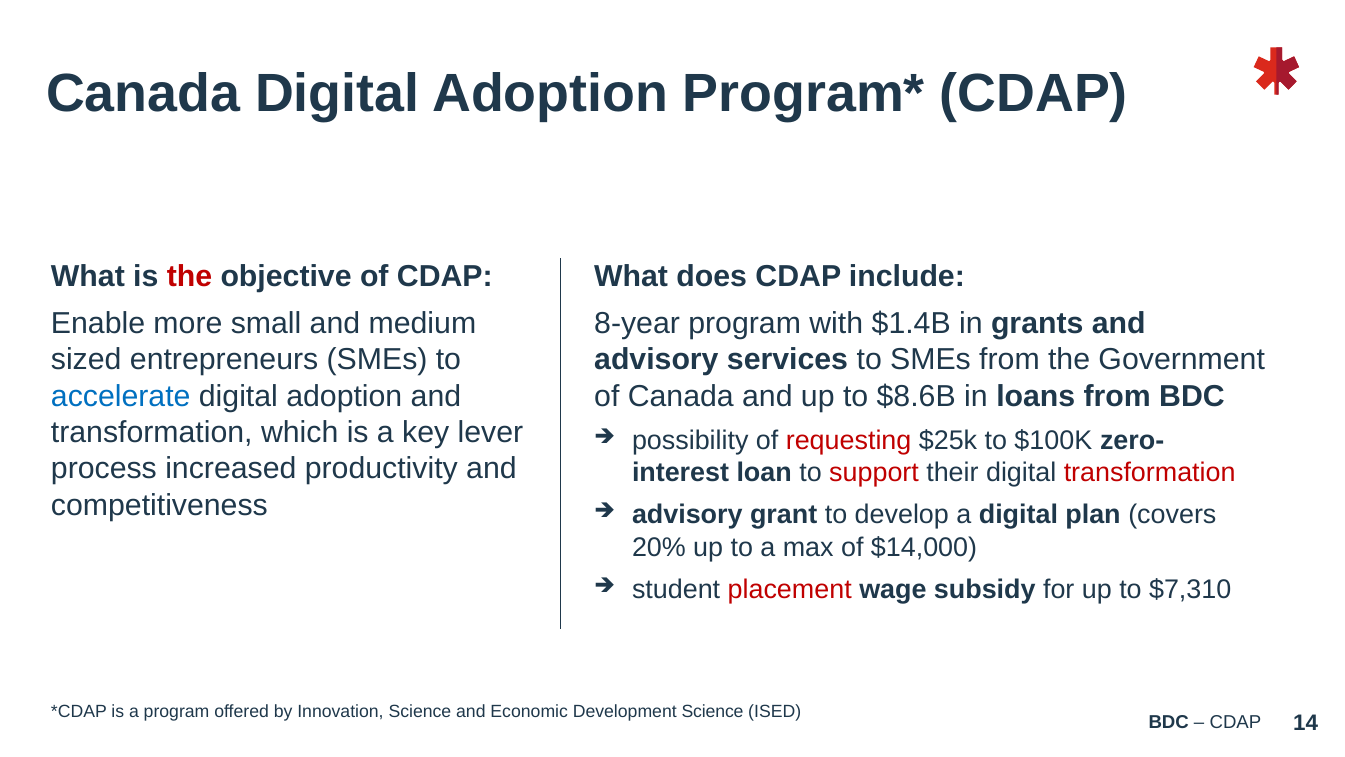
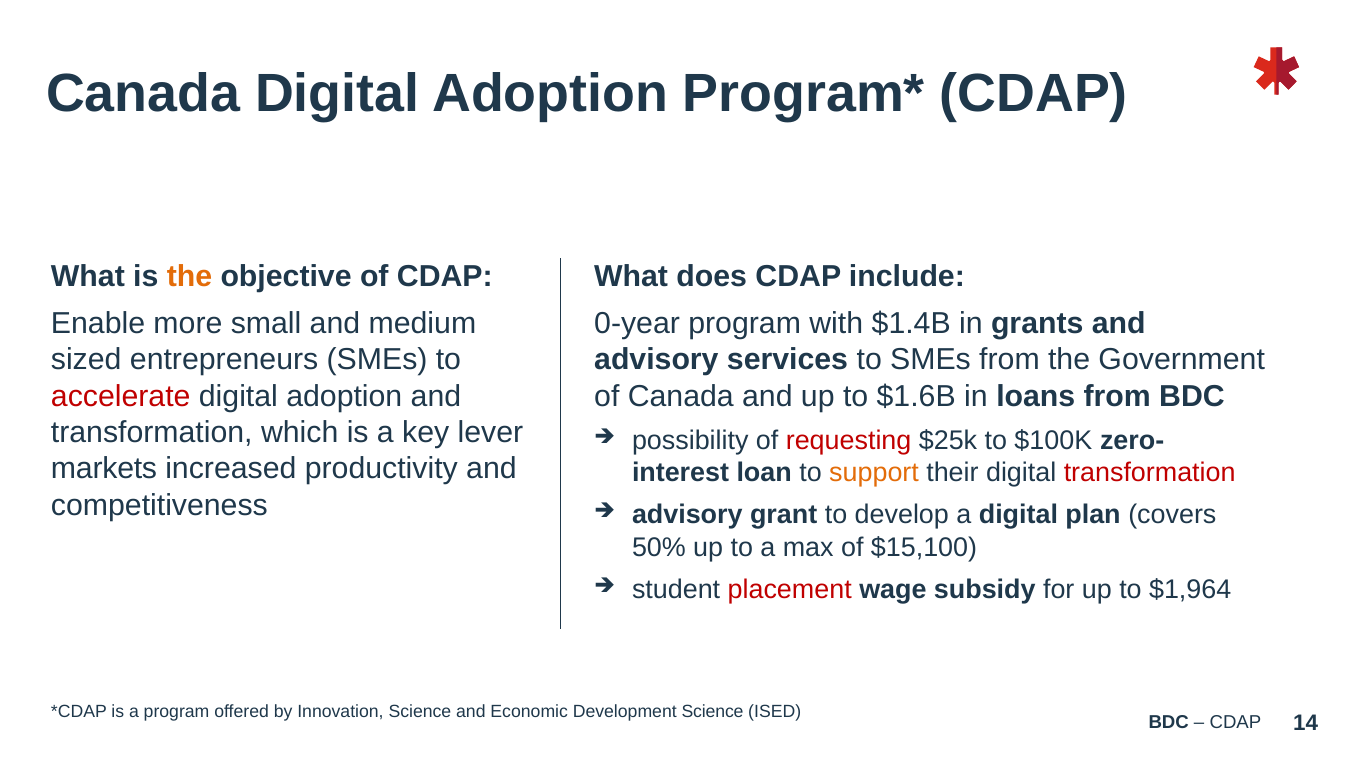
the colour: red -> orange (190, 277)
8-year: 8-year -> 0-year (637, 323)
accelerate colour: blue -> red (121, 396)
$8.6B: $8.6B -> $1.6B (916, 396)
process: process -> markets (104, 469)
support colour: red -> orange (874, 472)
20%: 20% -> 50% (659, 547)
$14,000: $14,000 -> $15,100 (924, 547)
$7,310: $7,310 -> $1,964 (1190, 589)
